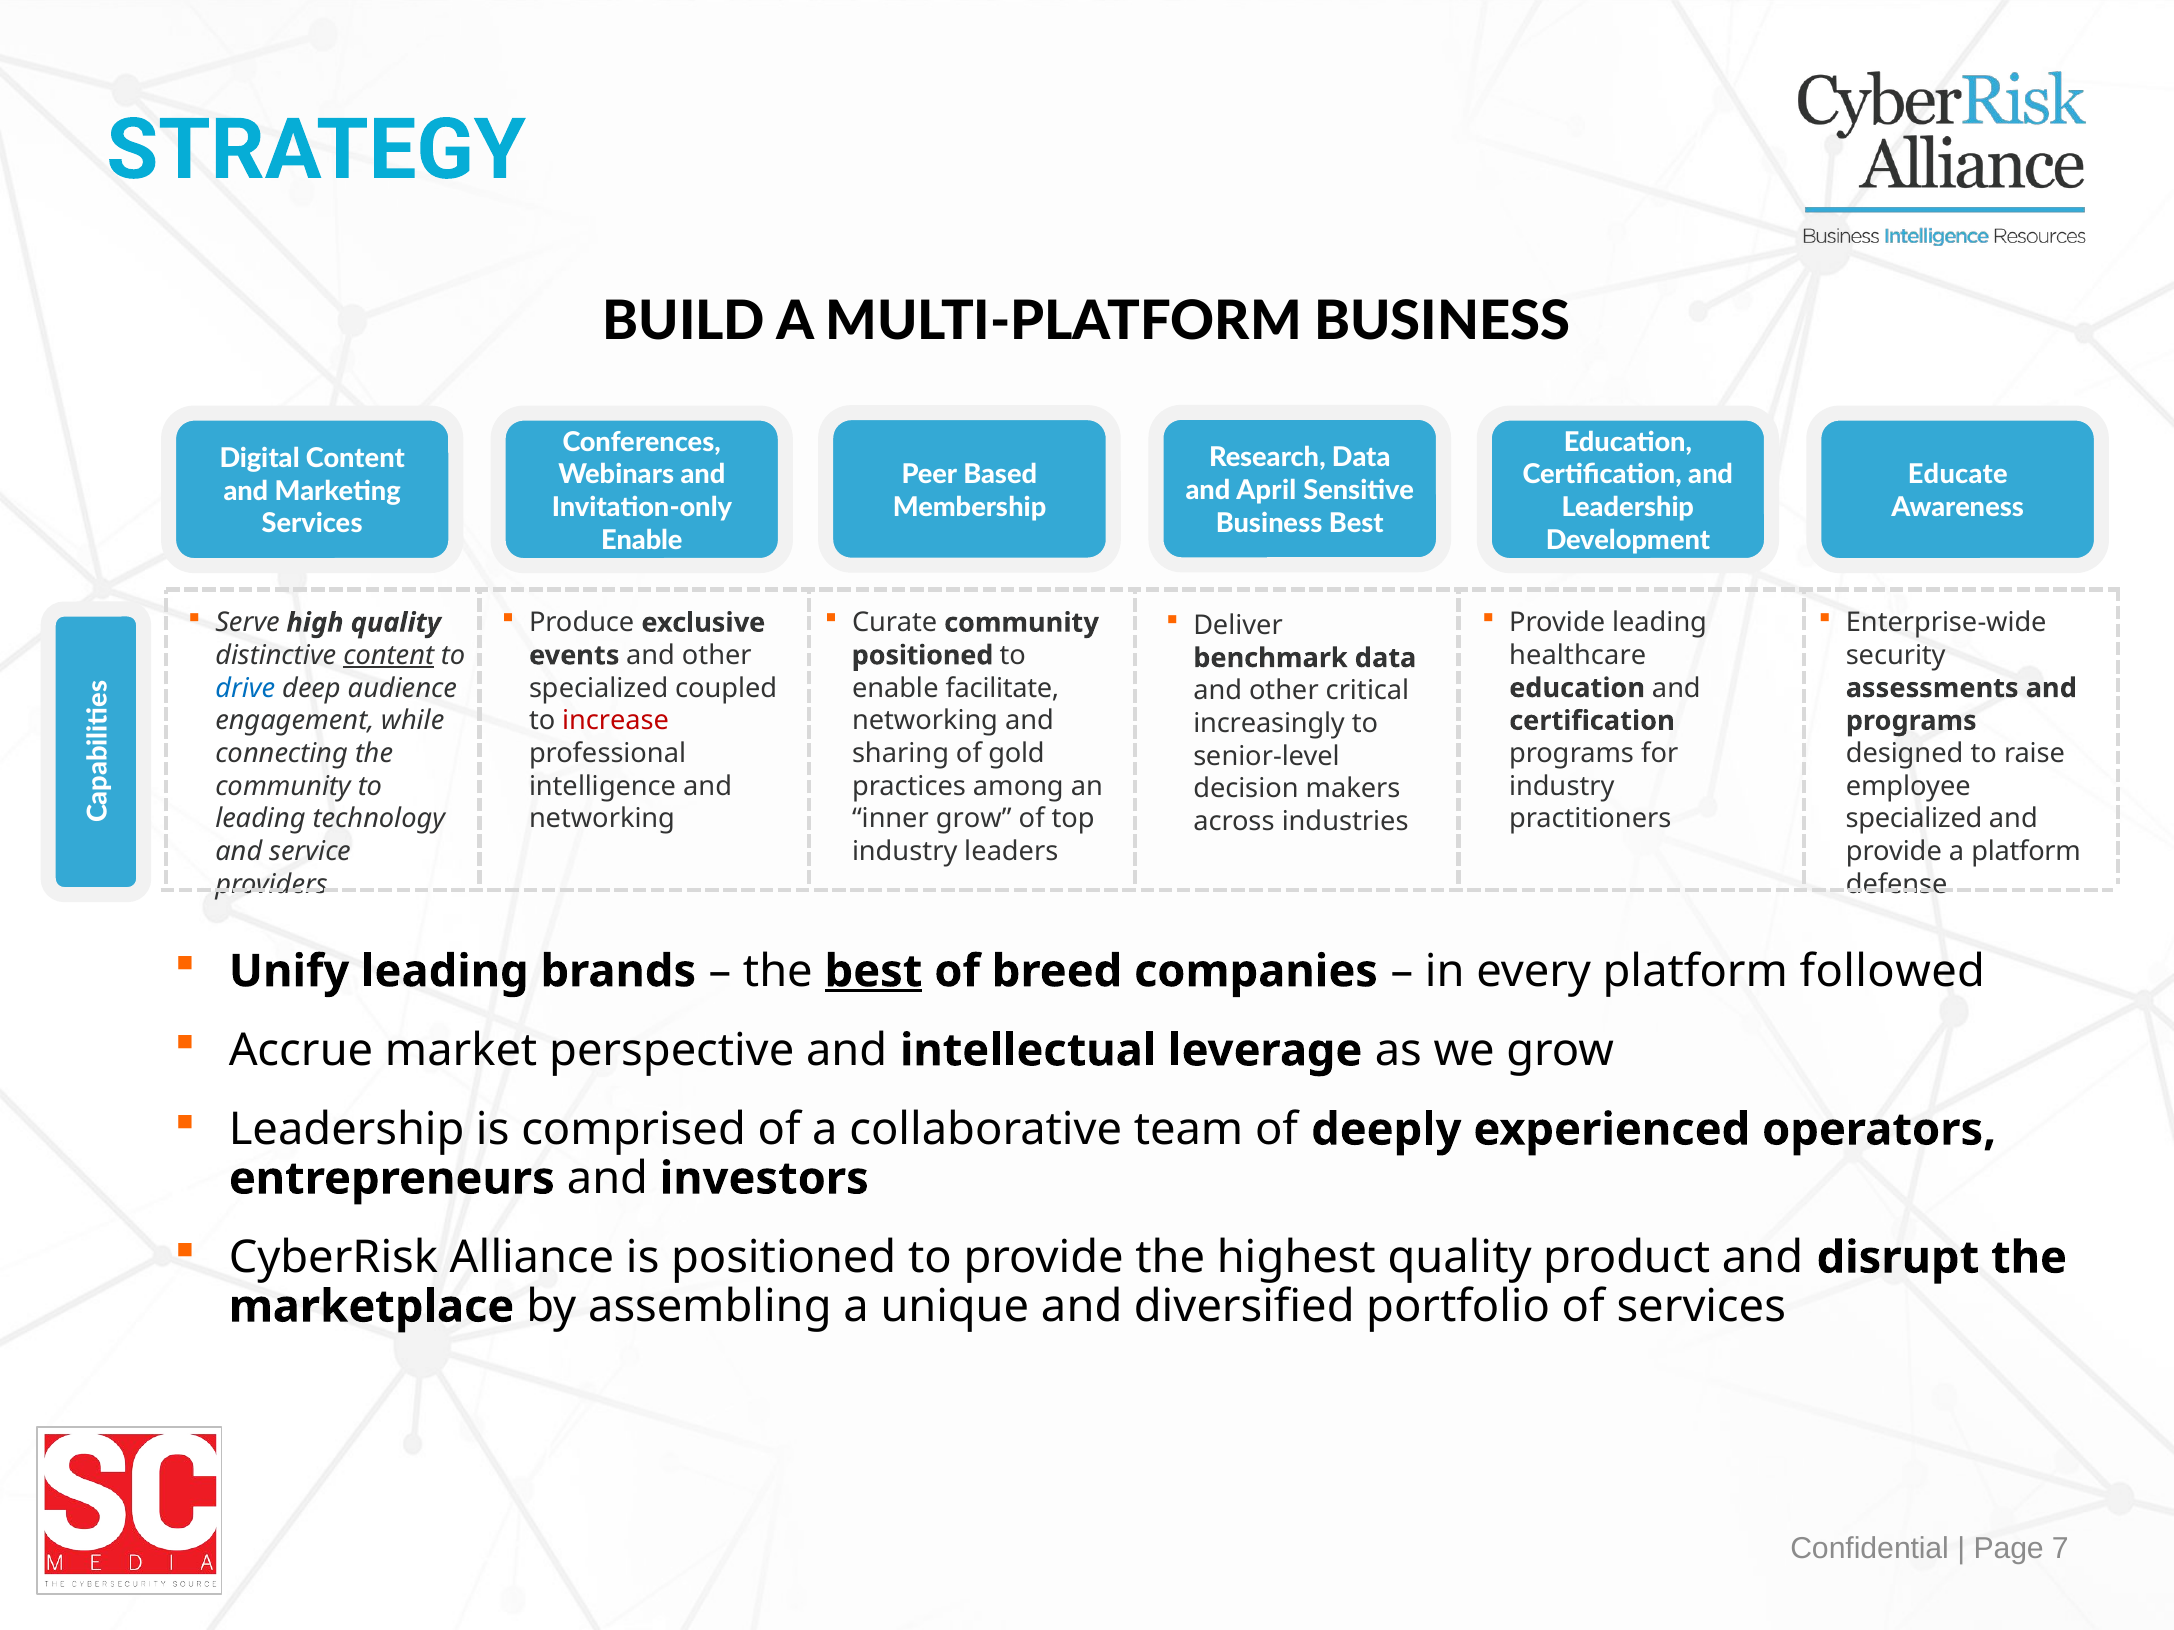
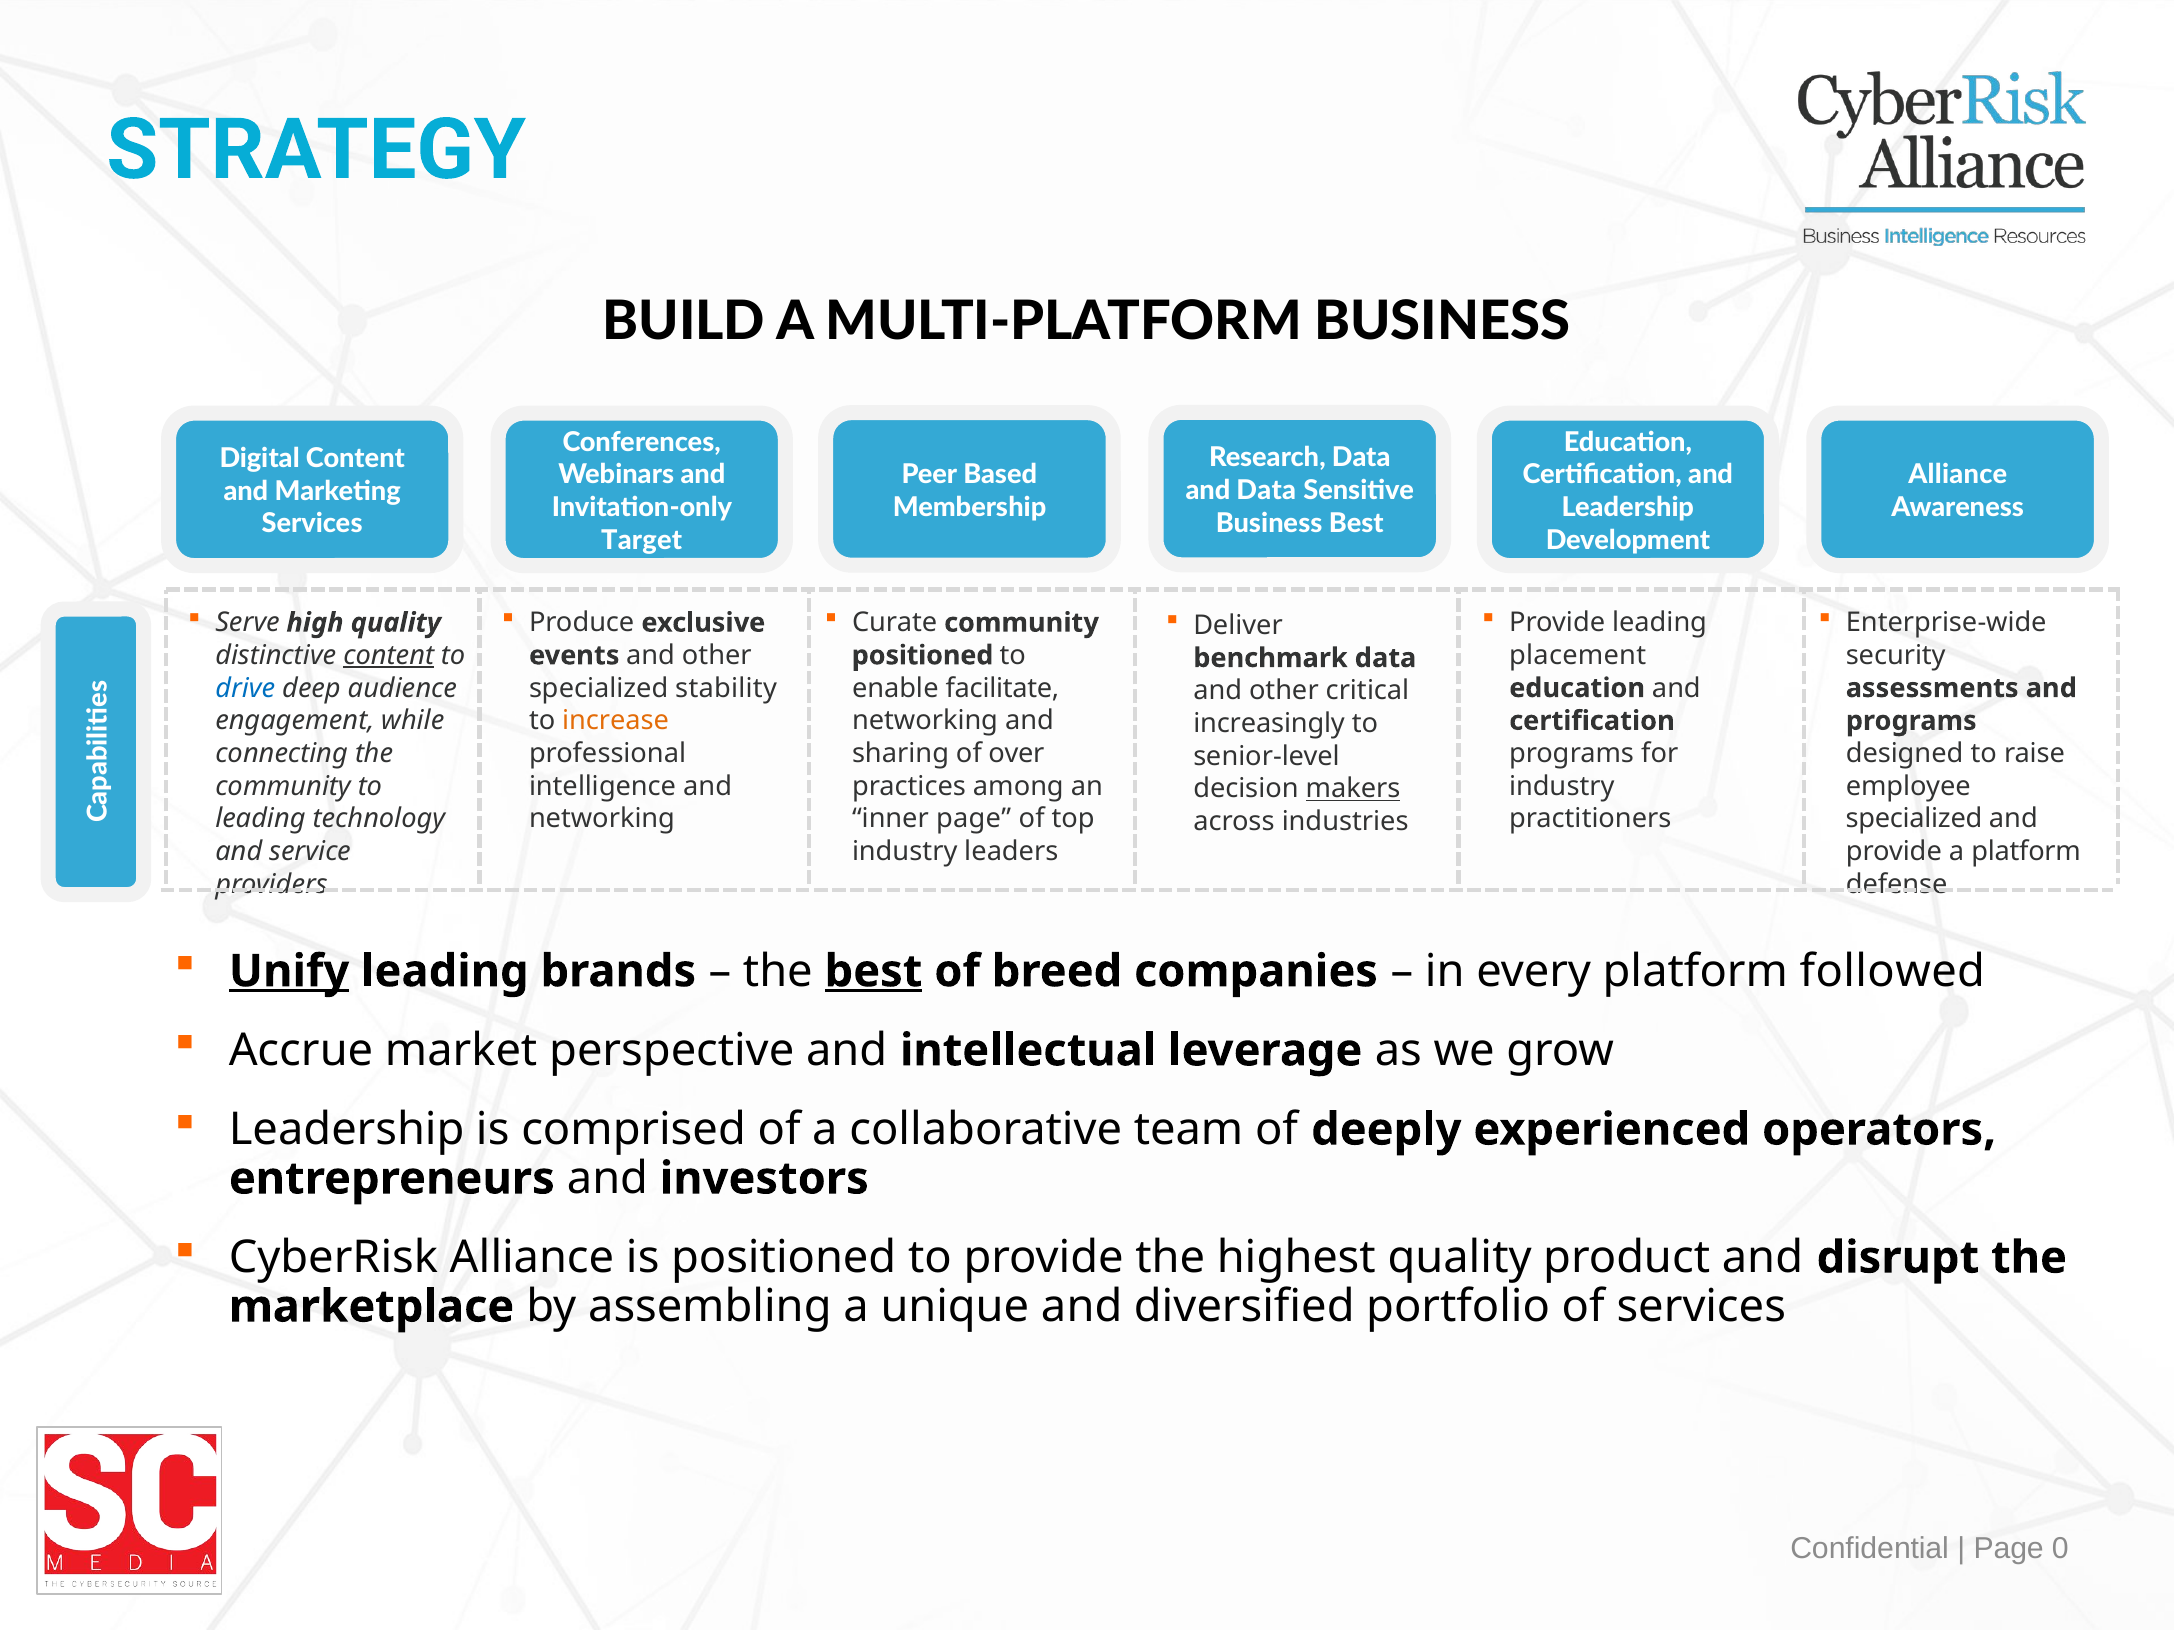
Educate: Educate -> Alliance (1958, 475)
and April: April -> Data (1266, 491)
Enable: Enable -> Target (642, 540)
healthcare: healthcare -> placement (1578, 656)
coupled: coupled -> stability (726, 688)
increase colour: red -> orange (615, 721)
gold: gold -> over (1016, 754)
makers underline: none -> present (1353, 789)
inner grow: grow -> page (974, 819)
Unify underline: none -> present (289, 972)
7: 7 -> 0 (2060, 1549)
